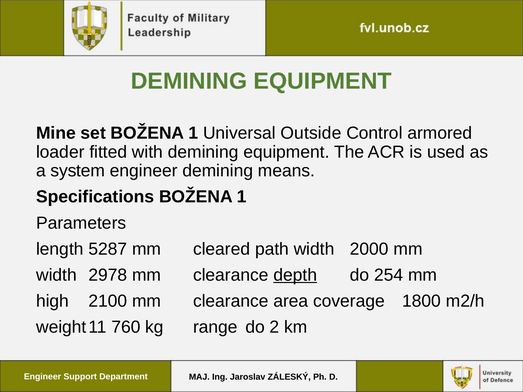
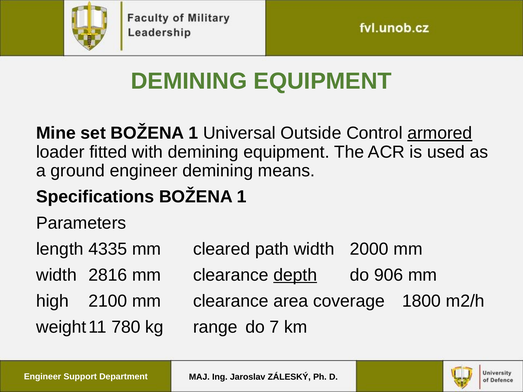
armored underline: none -> present (440, 133)
system: system -> ground (78, 171)
5287: 5287 -> 4335 (108, 249)
2978: 2978 -> 2816 (108, 275)
254: 254 -> 906 (389, 275)
760: 760 -> 780 (126, 327)
2: 2 -> 7 (274, 327)
